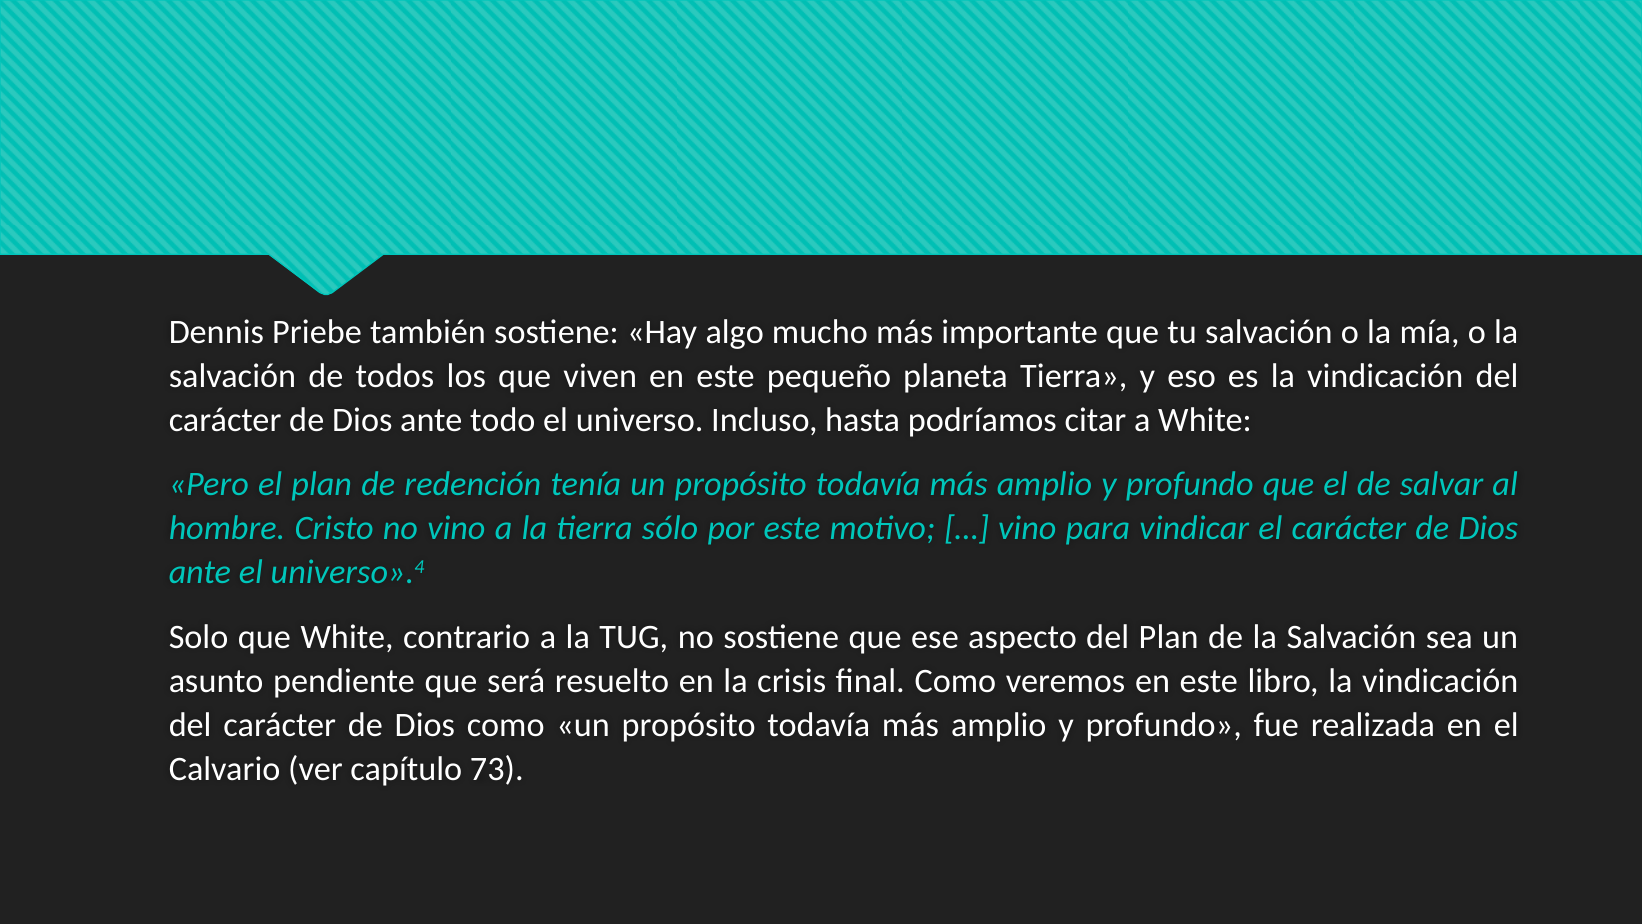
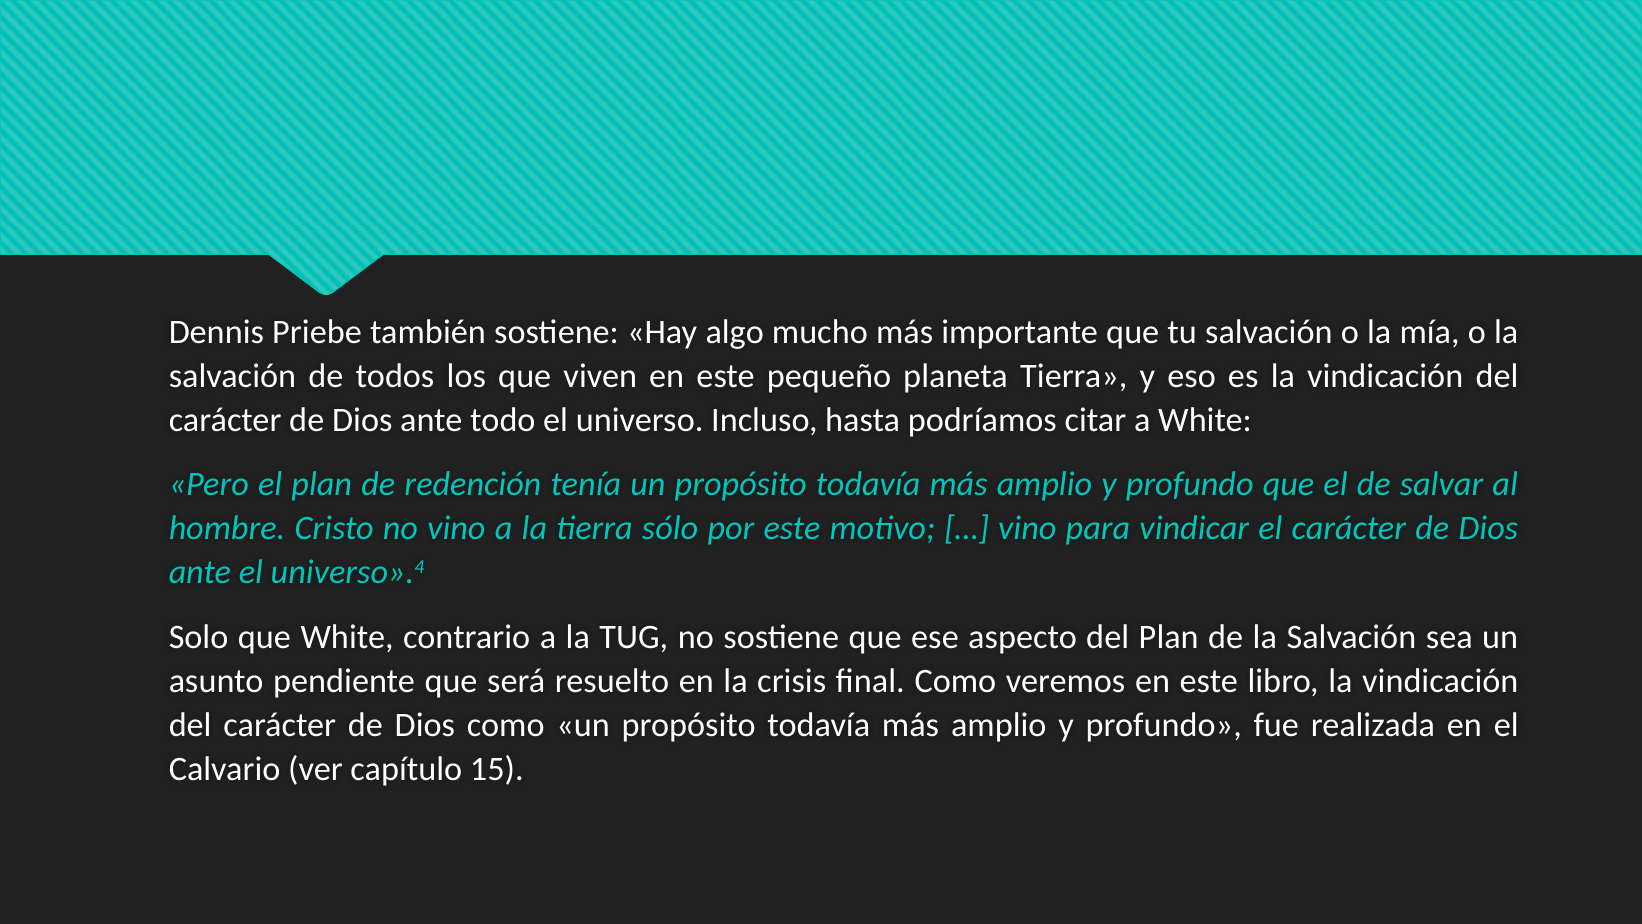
73: 73 -> 15 (497, 769)
